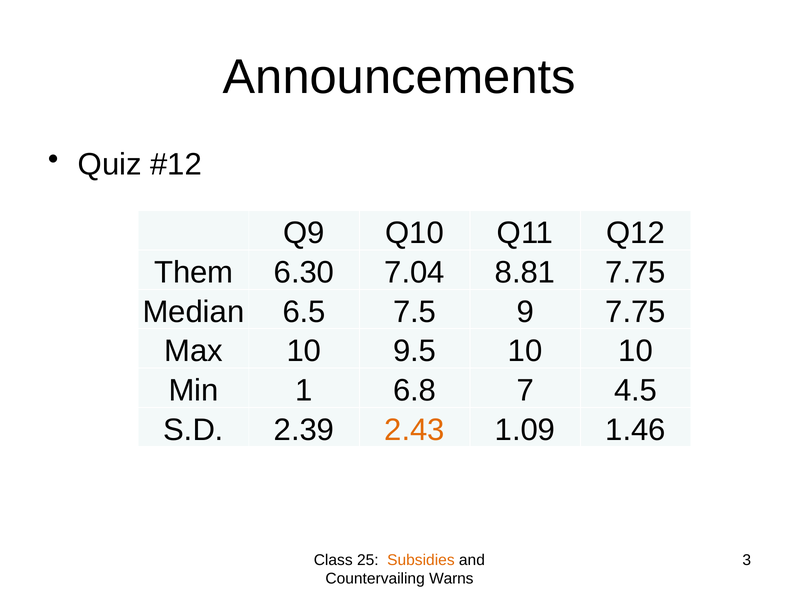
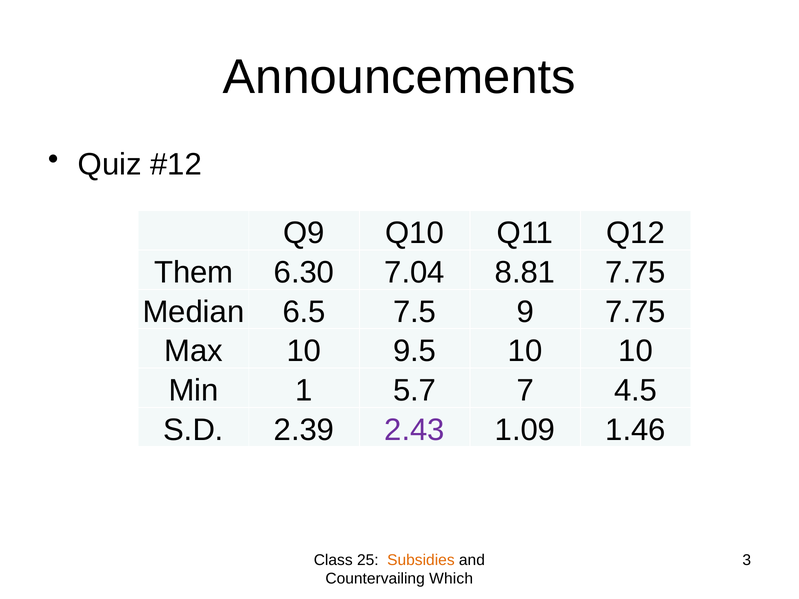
6.8: 6.8 -> 5.7 (415, 391)
2.43 colour: orange -> purple (415, 430)
Warns: Warns -> Which (451, 579)
